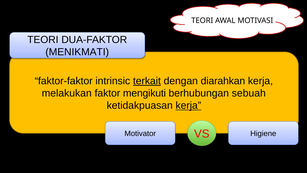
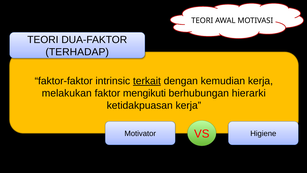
MENIKMATI: MENIKMATI -> TERHADAP (77, 52)
diarahkan: diarahkan -> kemudian (223, 81)
sebuah: sebuah -> hierarki (249, 93)
kerja underline: present -> none (188, 105)
